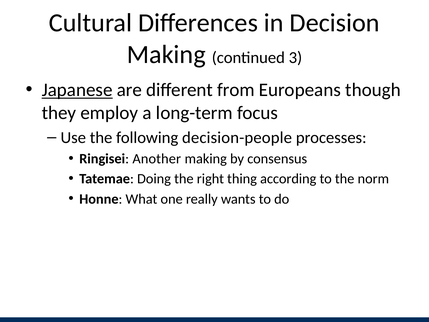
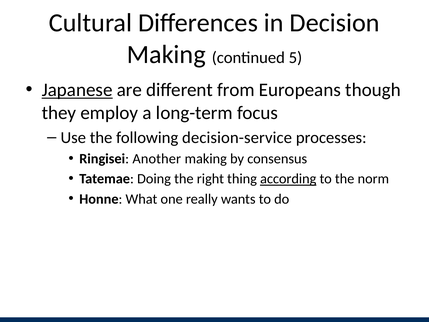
3: 3 -> 5 (295, 58)
decision-people: decision-people -> decision-service (237, 137)
according underline: none -> present (288, 179)
